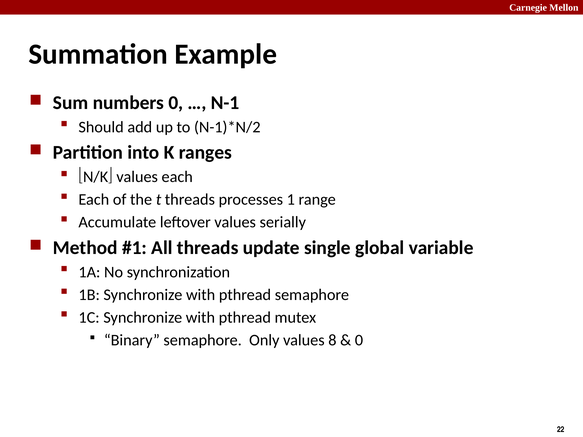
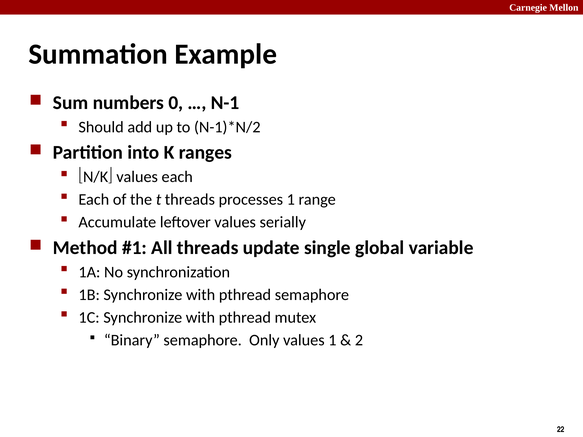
values 8: 8 -> 1 (332, 340)
0: 0 -> 2 (359, 340)
